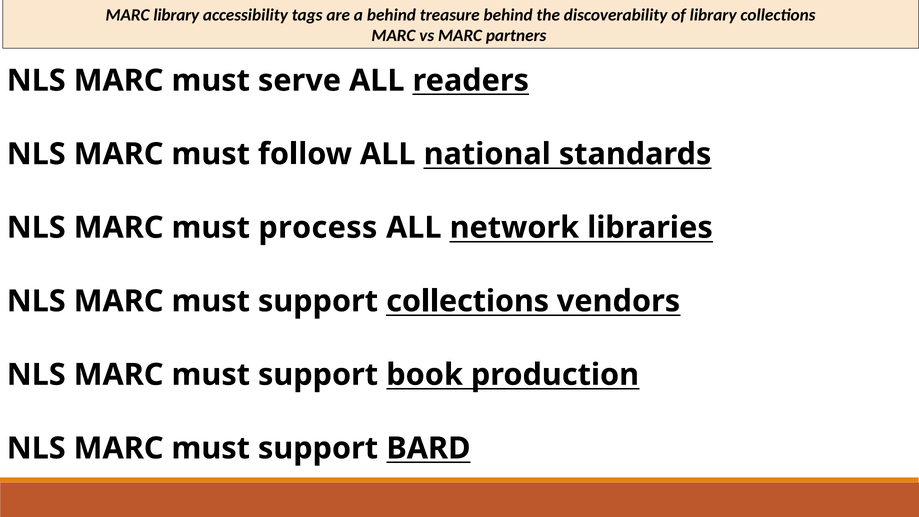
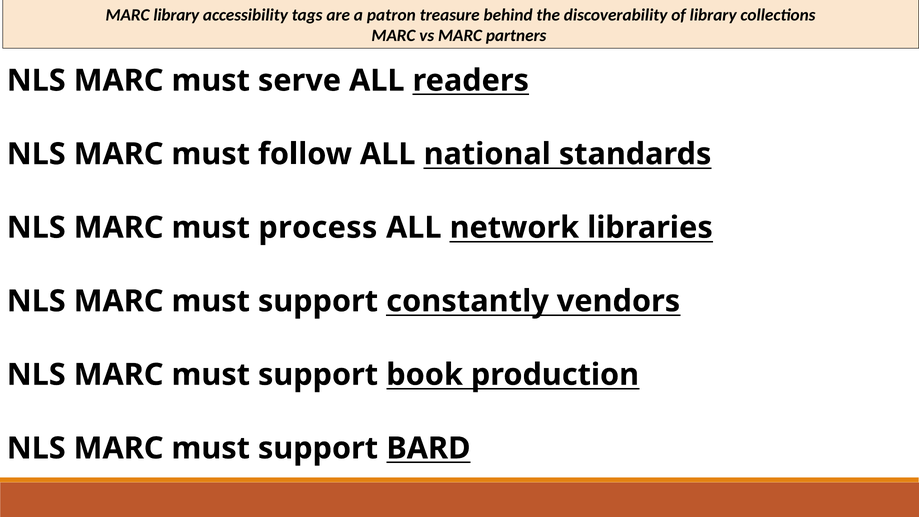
a behind: behind -> patron (391, 15)
support collections: collections -> constantly (468, 301)
